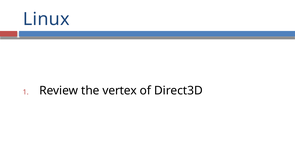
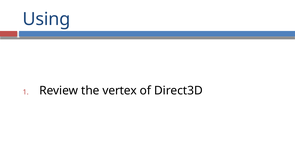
Linux: Linux -> Using (46, 19)
